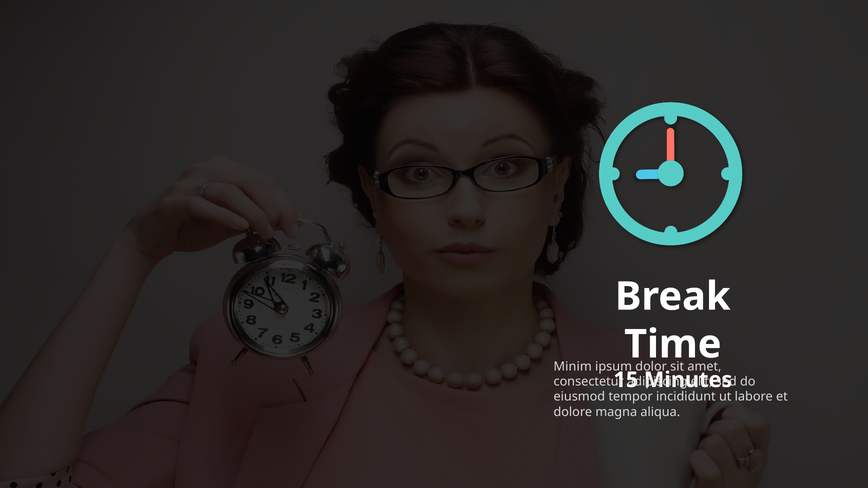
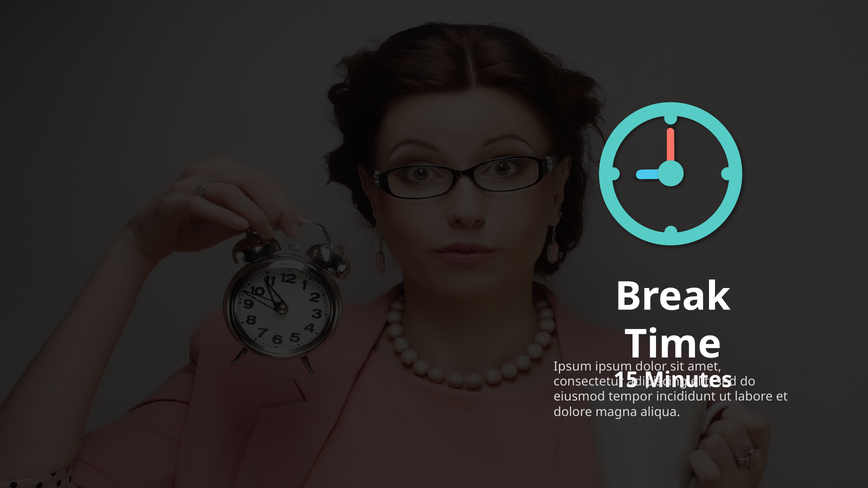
Minim: Minim -> Ipsum (573, 367)
